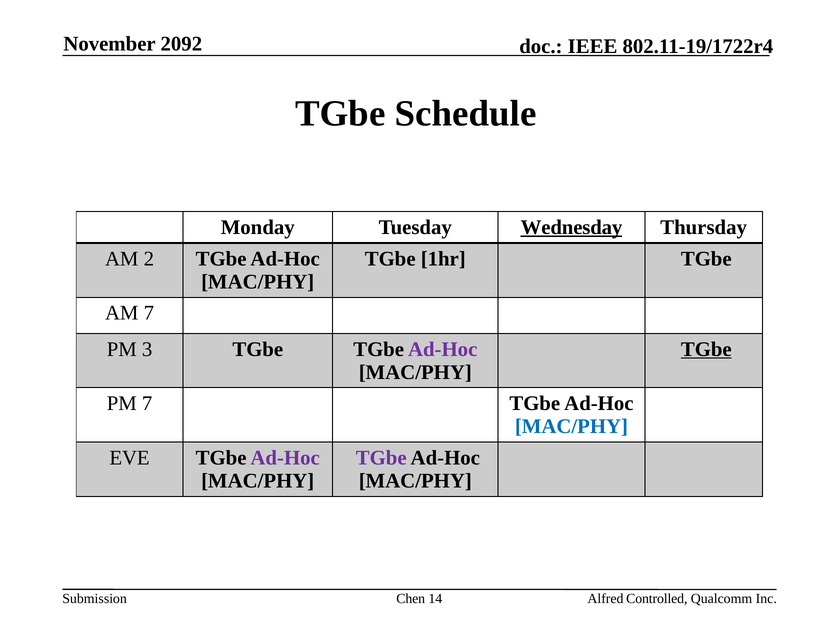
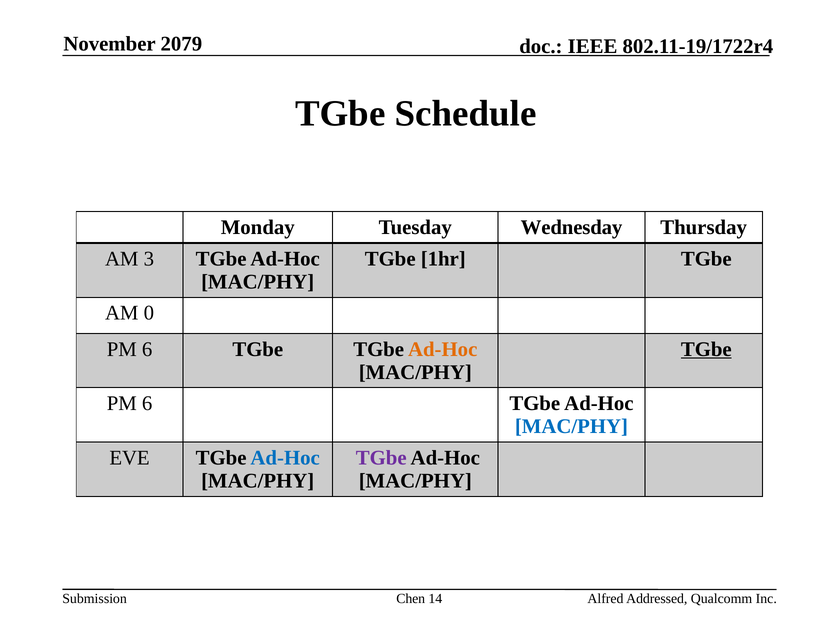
2092: 2092 -> 2079 (181, 44)
Wednesday underline: present -> none (572, 227)
2: 2 -> 3 (149, 259)
AM 7: 7 -> 0 (149, 313)
3: 3 -> 6 (147, 349)
Ad-Hoc colour: purple -> orange (443, 349)
7: 7 -> 6 (147, 404)
Ad-Hoc colour: purple -> blue (285, 458)
Controlled: Controlled -> Addressed (657, 598)
